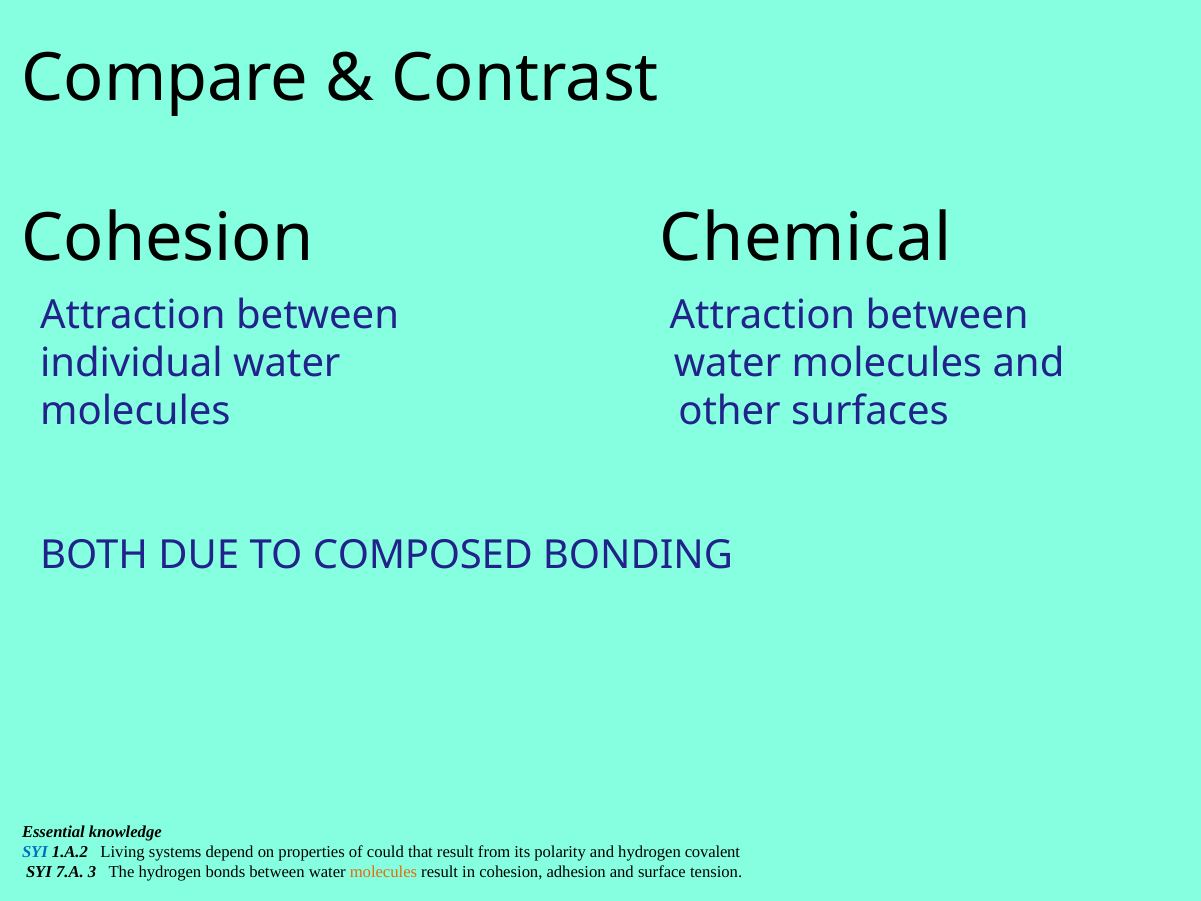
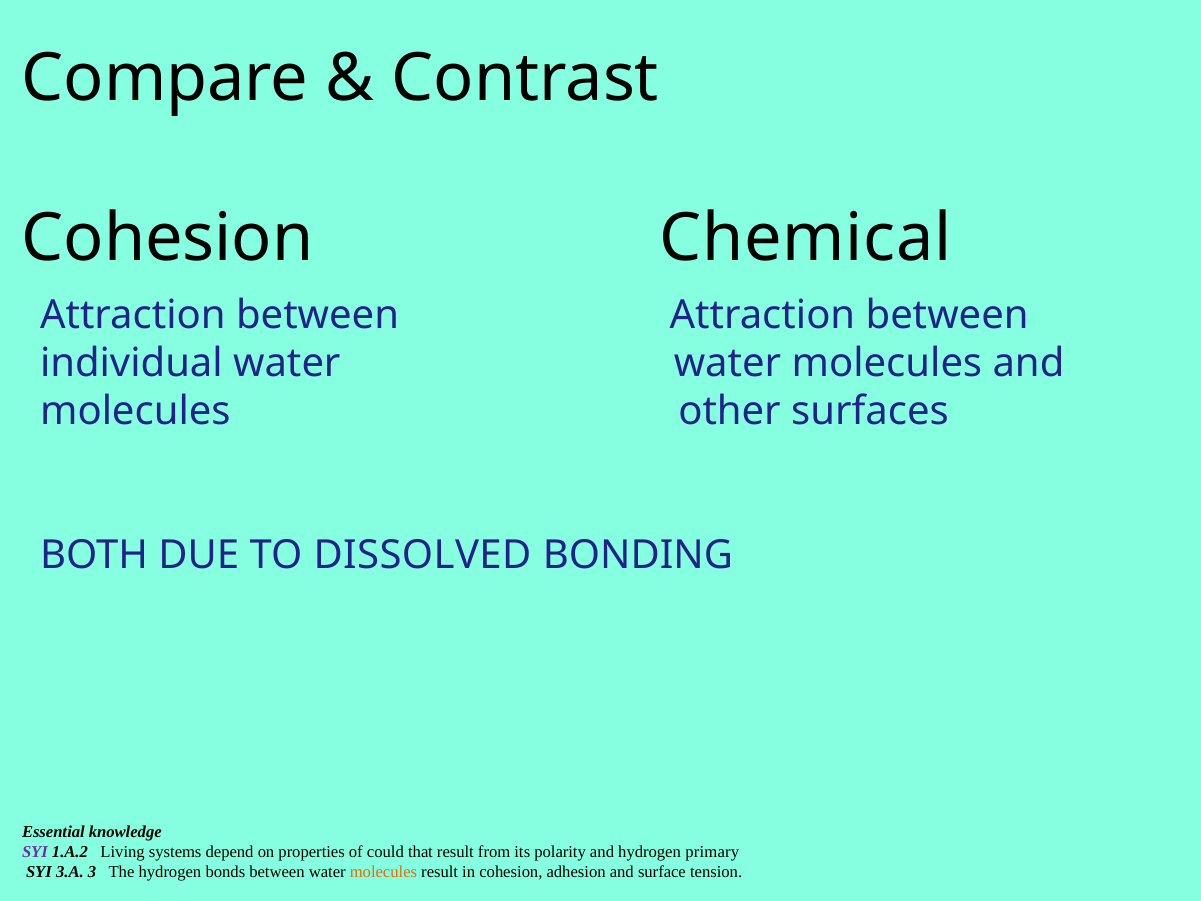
COMPOSED: COMPOSED -> DISSOLVED (422, 555)
SYI colour: blue -> purple (35, 852)
covalent: covalent -> primary (712, 852)
7.A: 7.A -> 3.A (70, 872)
